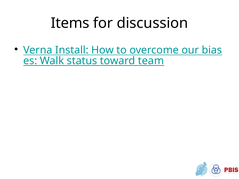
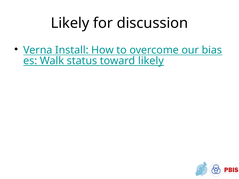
Items: Items -> Likely (70, 23)
toward team: team -> likely (151, 61)
